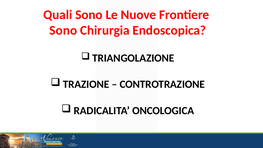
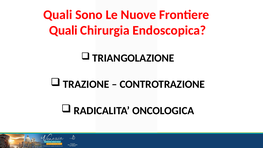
Sono: Sono -> Quali (63, 30)
